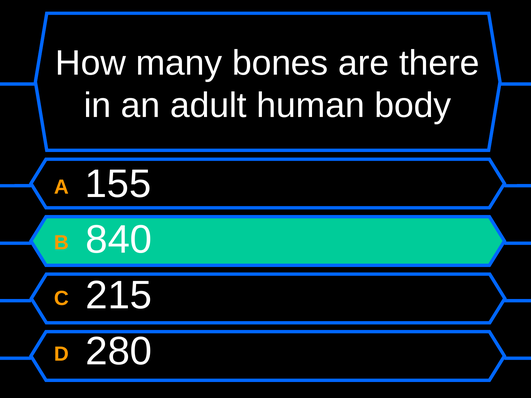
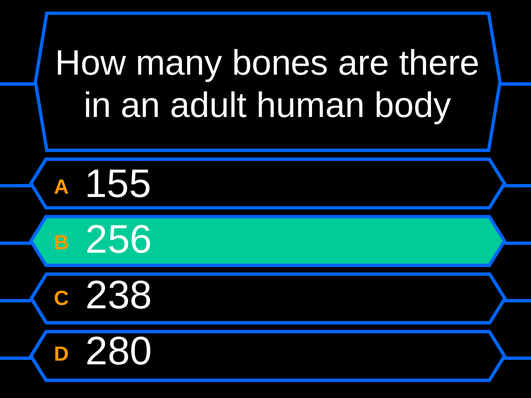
840: 840 -> 256 (119, 240)
215: 215 -> 238 (119, 296)
